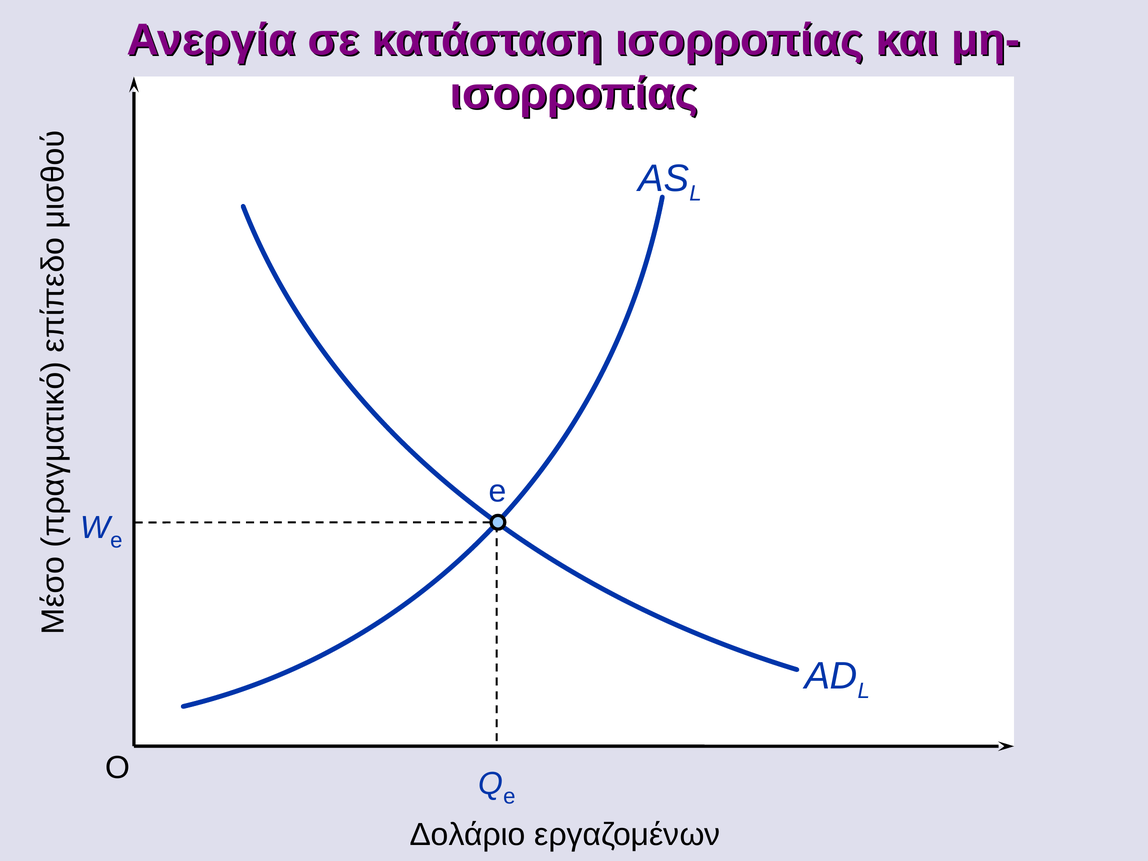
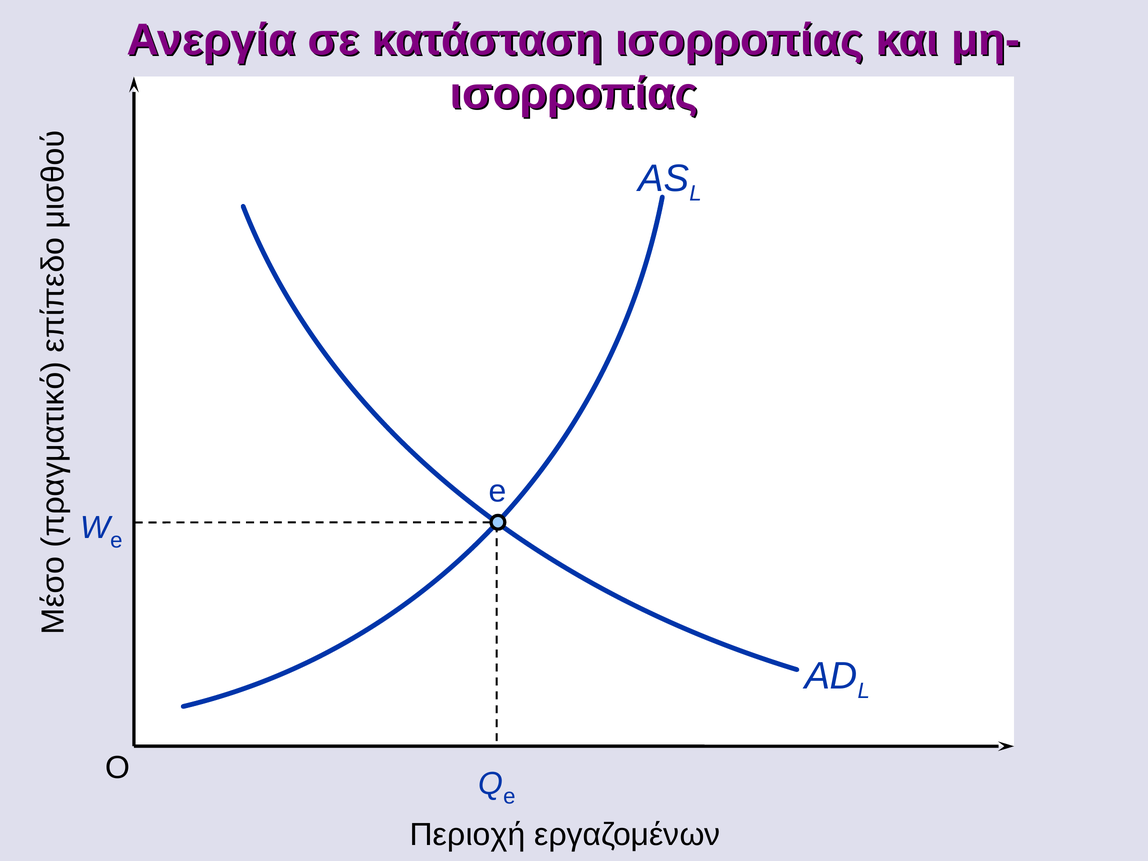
Δολάριο: Δολάριο -> Περιοχή (468, 835)
